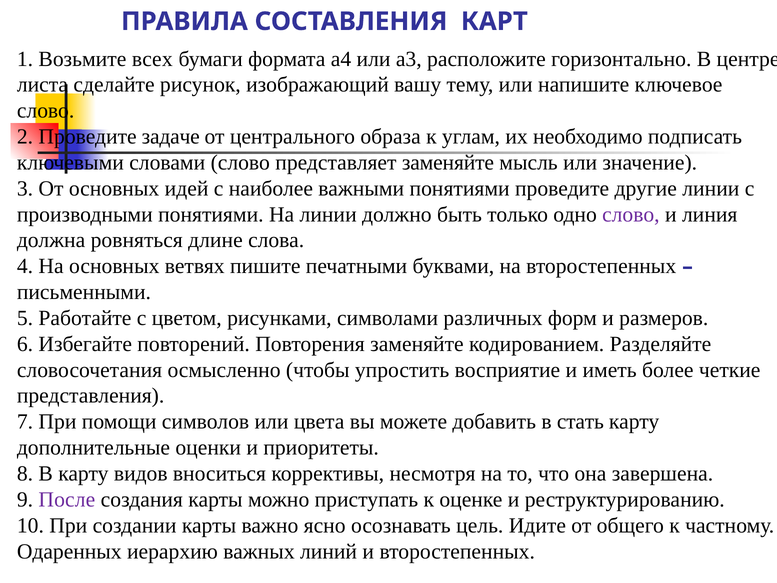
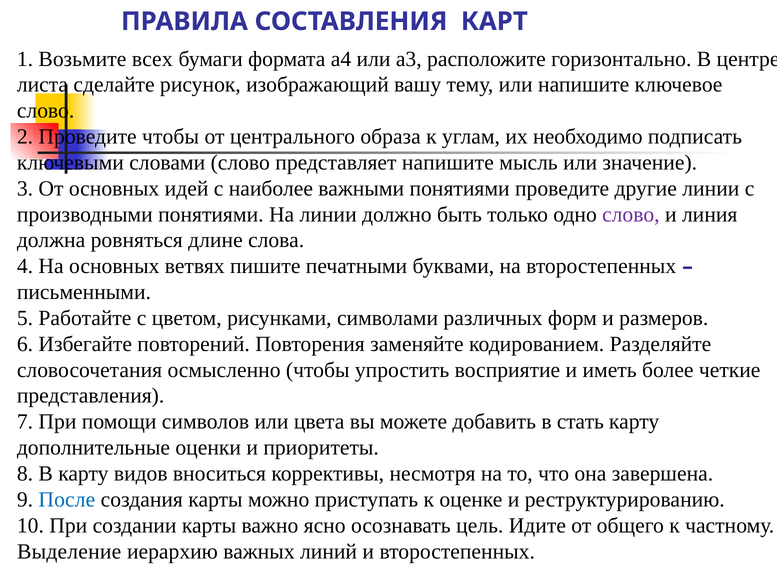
Проведите задаче: задаче -> чтобы (171, 137)
представляет заменяйте: заменяйте -> напишите (448, 162)
После colour: purple -> blue (67, 499)
Одаренных: Одаренных -> Выделение (69, 551)
